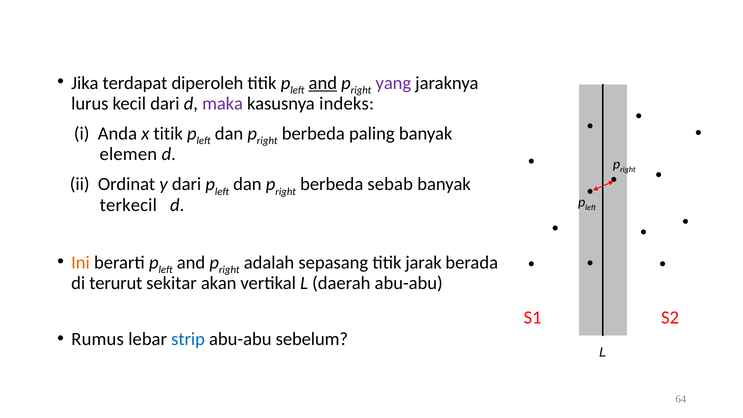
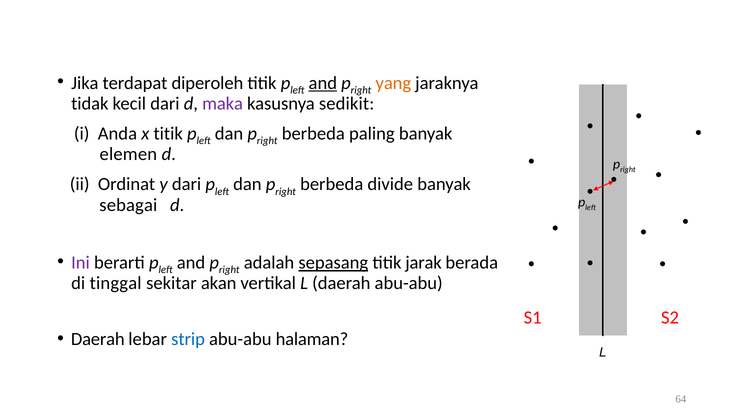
yang colour: purple -> orange (393, 83)
lurus: lurus -> tidak (90, 104)
indeks: indeks -> sedikit (347, 104)
sebab: sebab -> divide (390, 184)
terkecil: terkecil -> sebagai (128, 205)
Ini colour: orange -> purple (81, 263)
sepasang underline: none -> present (333, 263)
terurut: terurut -> tinggal (116, 283)
Rumus: Rumus -> Daerah (98, 339)
sebelum: sebelum -> halaman (312, 339)
